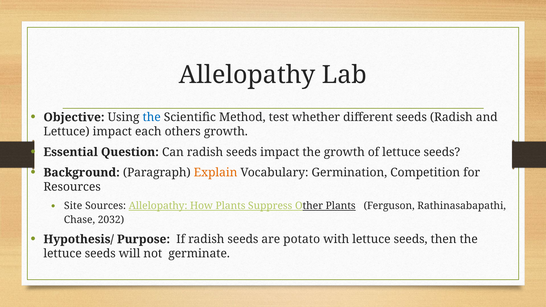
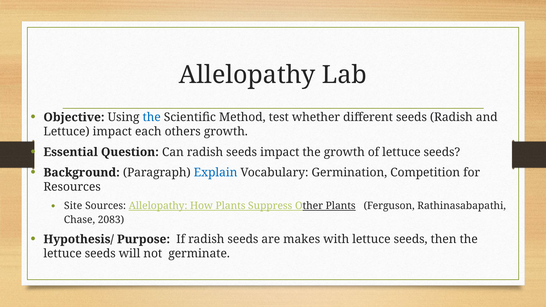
Explain colour: orange -> blue (216, 173)
2032: 2032 -> 2083 (111, 220)
potato: potato -> makes (302, 239)
